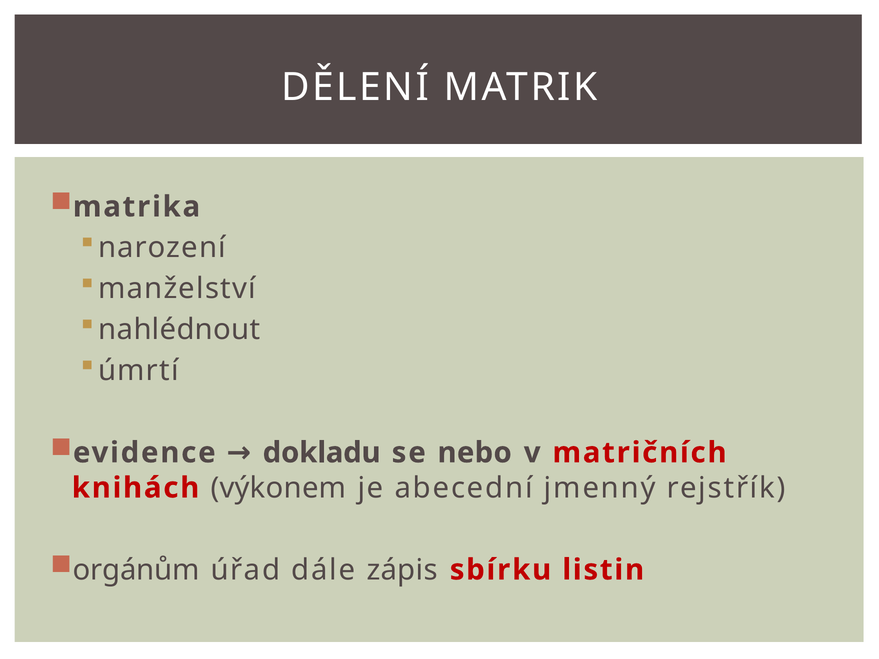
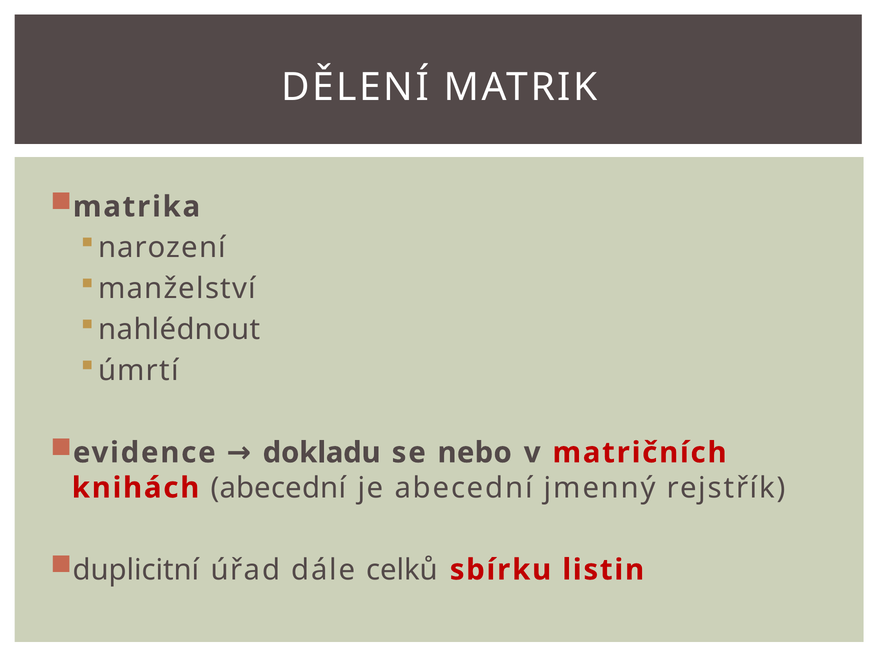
knihách výkonem: výkonem -> abecední (278, 488)
orgánům: orgánům -> duplicitní (136, 570)
zápis: zápis -> celků (402, 570)
